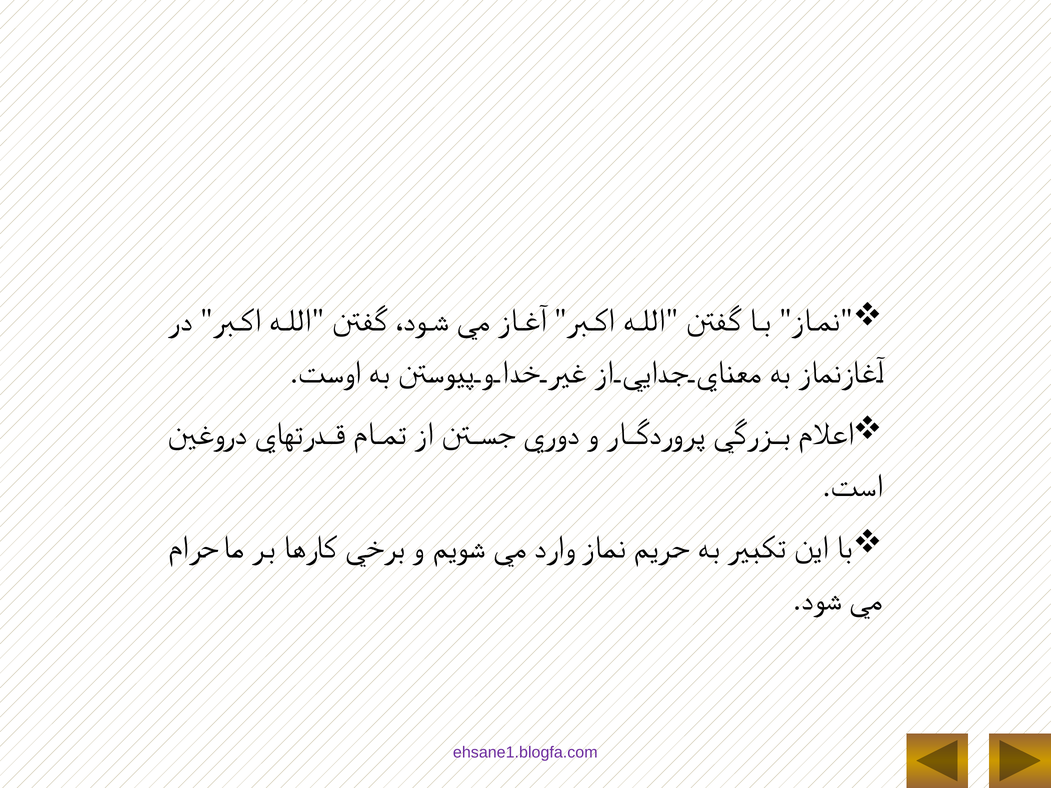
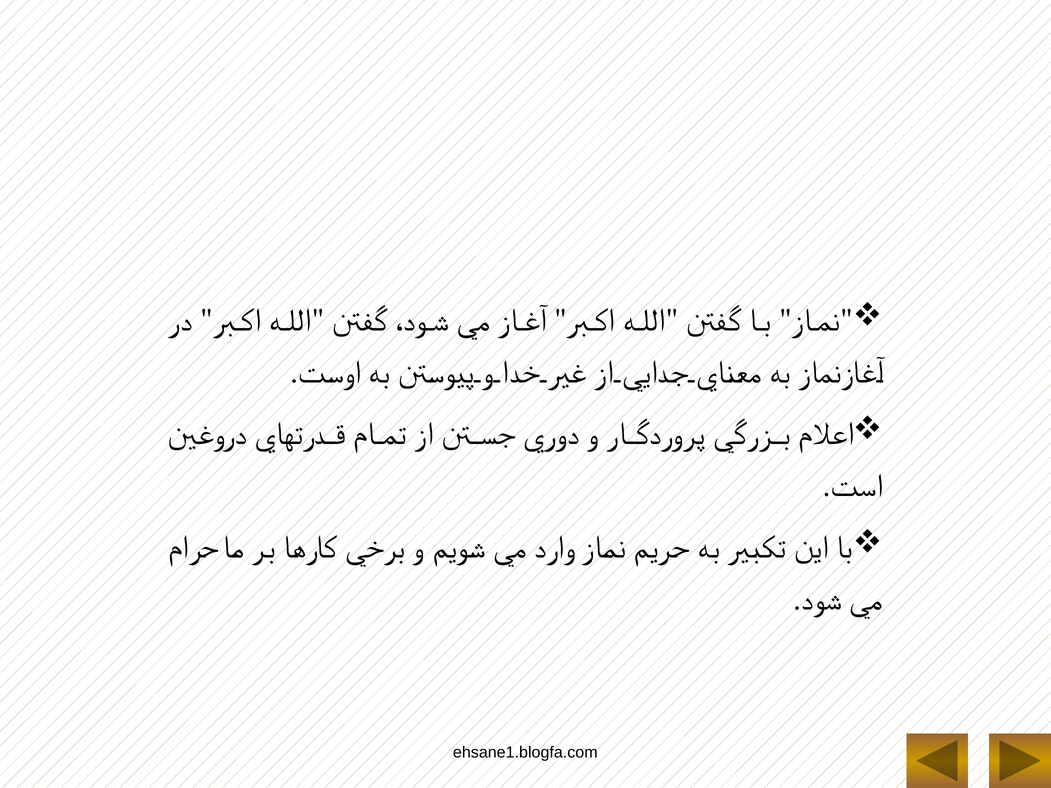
ehsane1.blogfa.com colour: purple -> black (525, 753)
